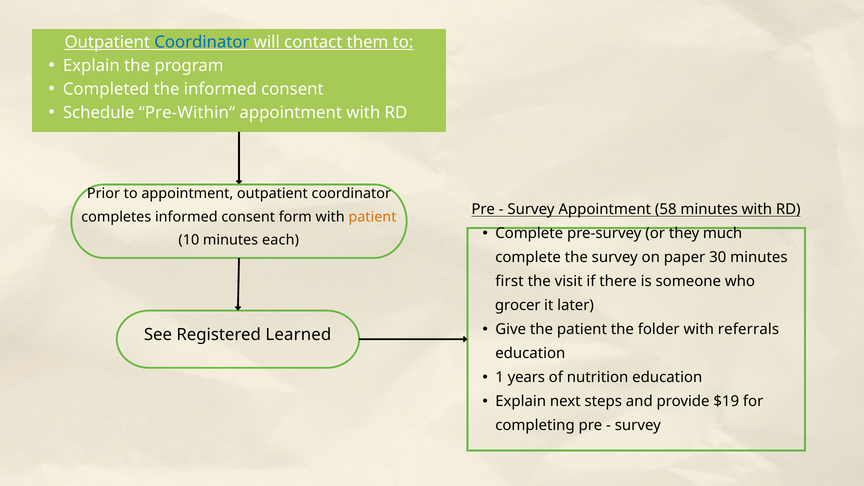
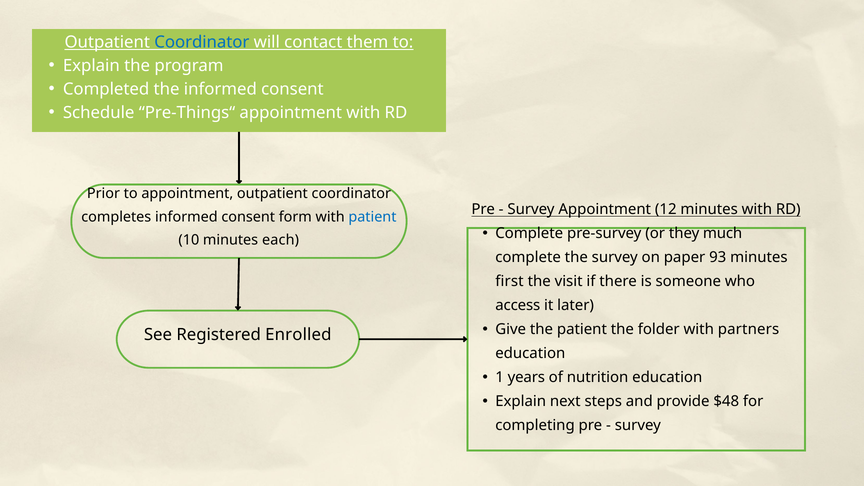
Pre-Within“: Pre-Within“ -> Pre-Things“ (187, 113)
58: 58 -> 12 (666, 209)
patient colour: orange -> blue (372, 217)
30: 30 -> 93 (718, 257)
grocer: grocer -> access (518, 305)
referrals: referrals -> partners (748, 329)
Learned: Learned -> Enrolled (298, 335)
$19: $19 -> $48 (726, 401)
